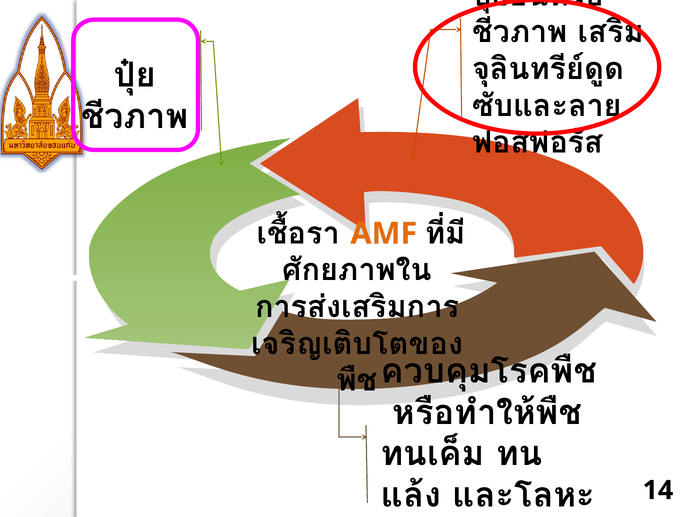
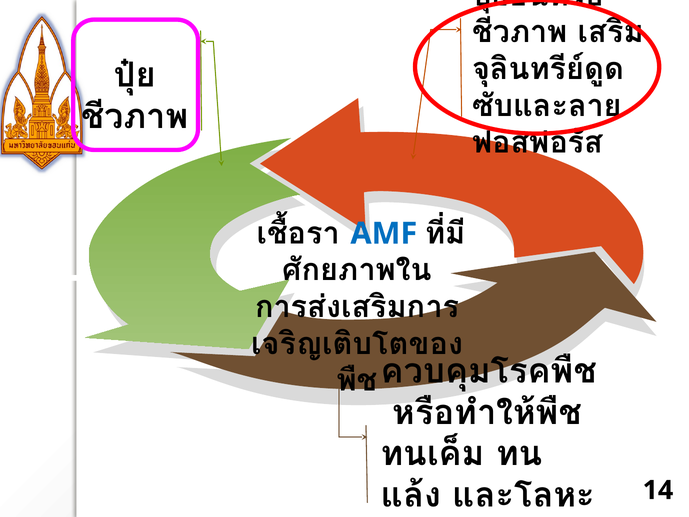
AMF colour: orange -> blue (384, 233)
